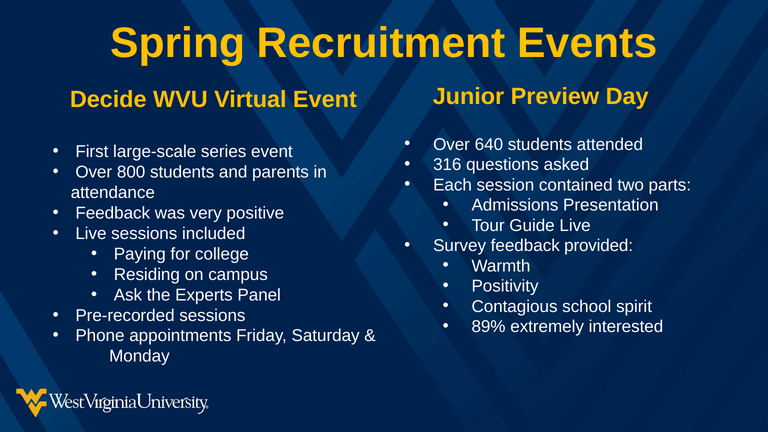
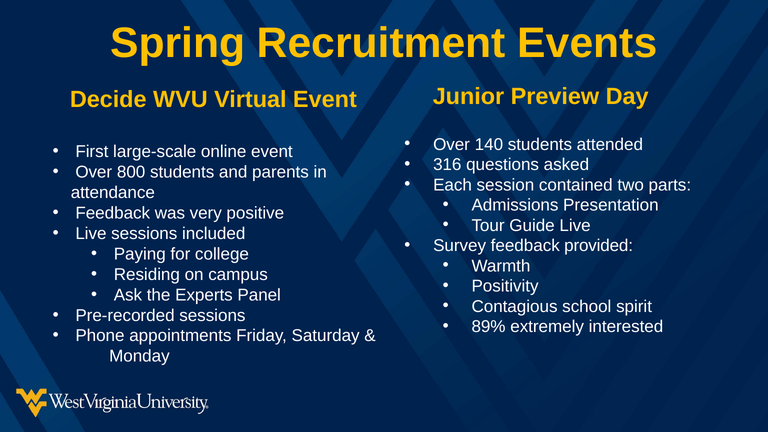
640: 640 -> 140 (489, 144)
series: series -> online (224, 152)
